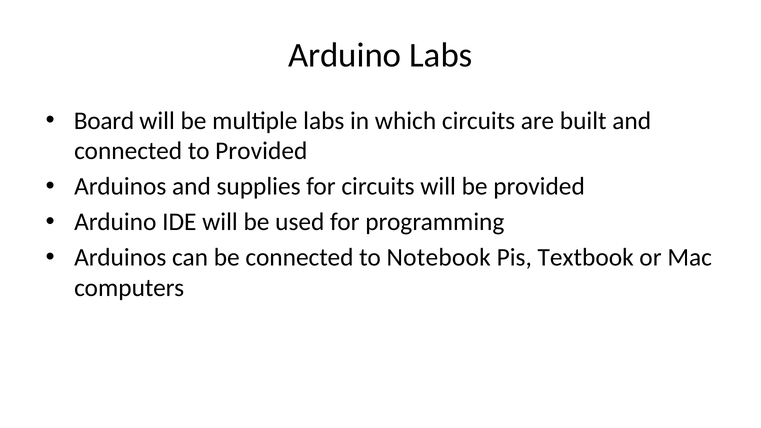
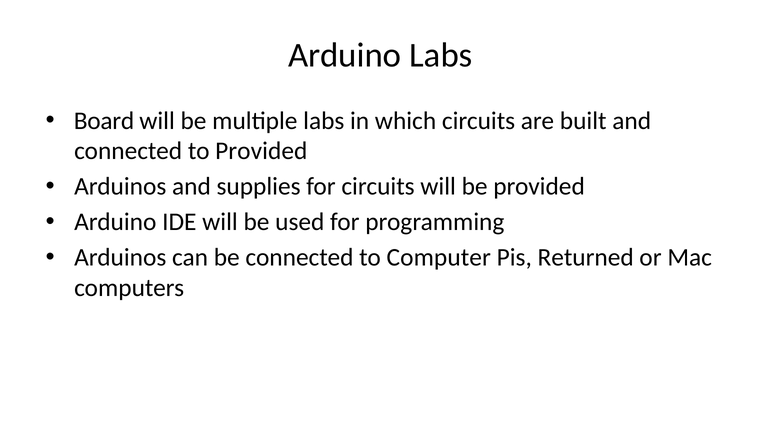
Notebook: Notebook -> Computer (439, 258)
Textbook: Textbook -> Returned (586, 258)
